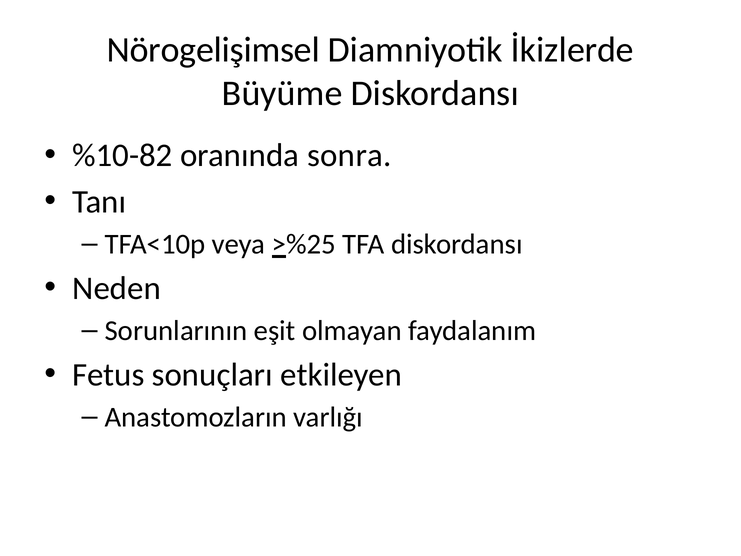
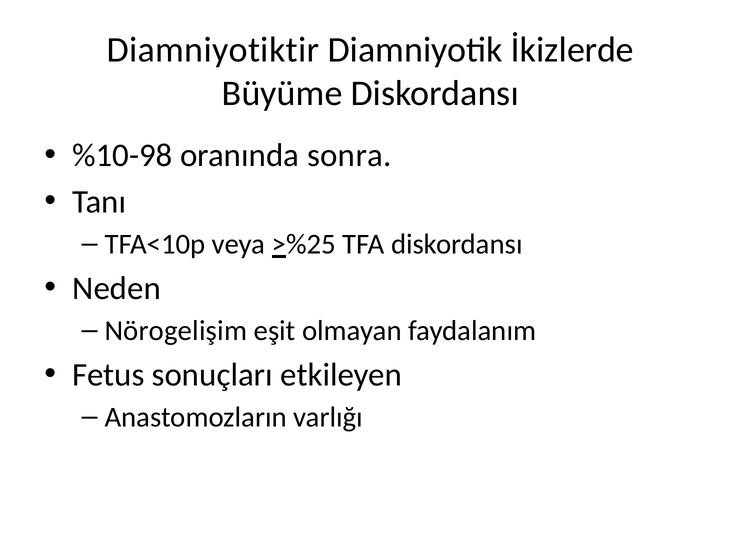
Nörogelişimsel: Nörogelişimsel -> Diamniyotiktir (213, 50)
%10-82: %10-82 -> %10-98 (122, 155)
Sorunlarının: Sorunlarının -> Nörogelişim (176, 331)
